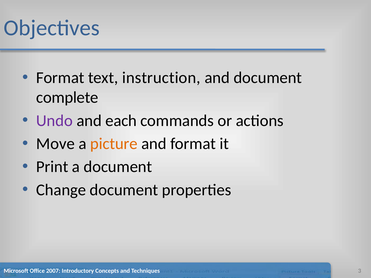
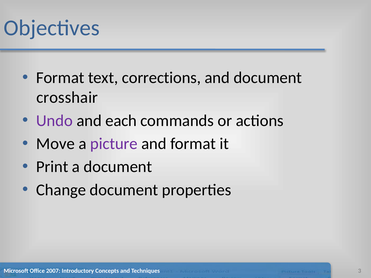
instruction: instruction -> corrections (161, 78)
complete: complete -> crosshair (67, 98)
picture colour: orange -> purple (114, 144)
